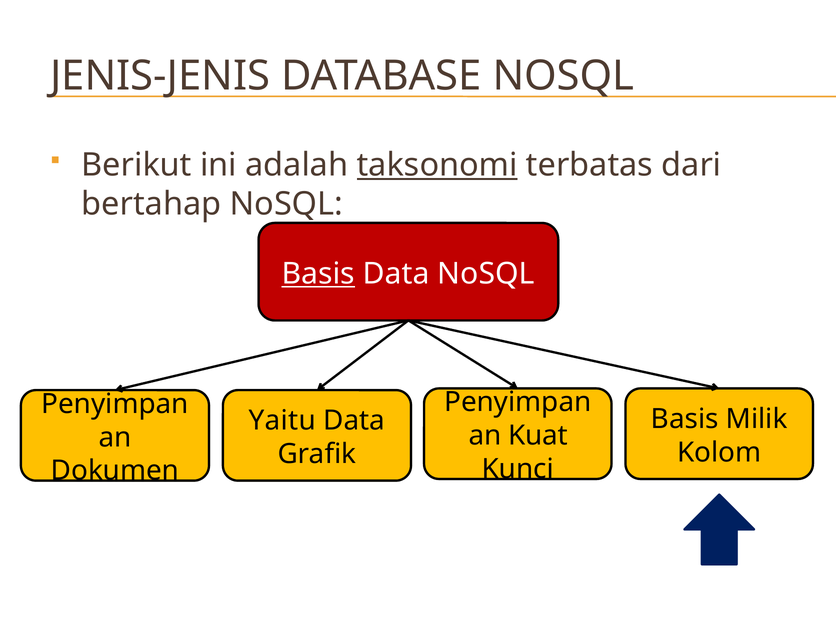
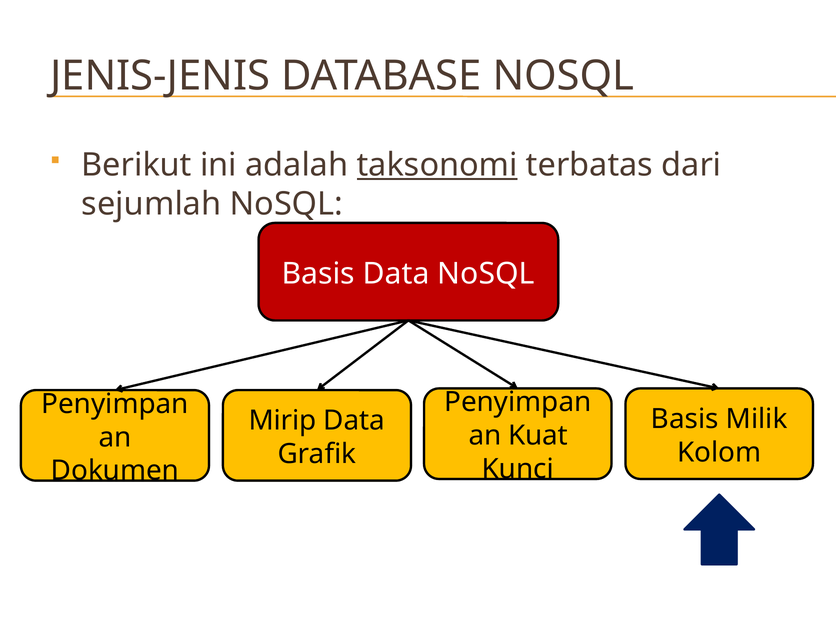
bertahap: bertahap -> sejumlah (151, 204)
Basis underline: present -> none (318, 274)
Yaitu: Yaitu -> Mirip (283, 421)
